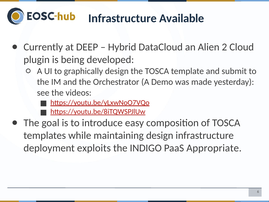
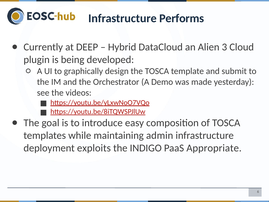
Available: Available -> Performs (182, 18)
2: 2 -> 3 (224, 47)
maintaining design: design -> admin (160, 135)
